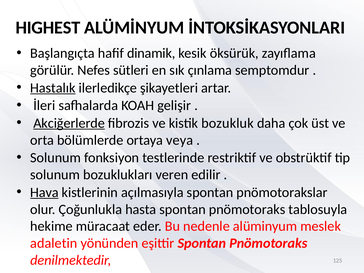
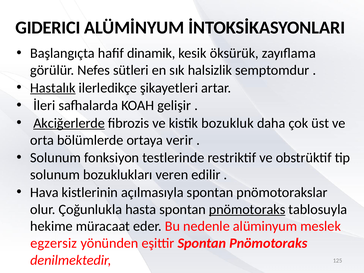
HIGHEST: HIGHEST -> GIDERICI (48, 28)
çınlama: çınlama -> halsizlik (210, 70)
veya: veya -> verir (180, 140)
Hava underline: present -> none (44, 192)
pnömotoraks underline: none -> present (247, 209)
adaletin: adaletin -> egzersiz (54, 243)
